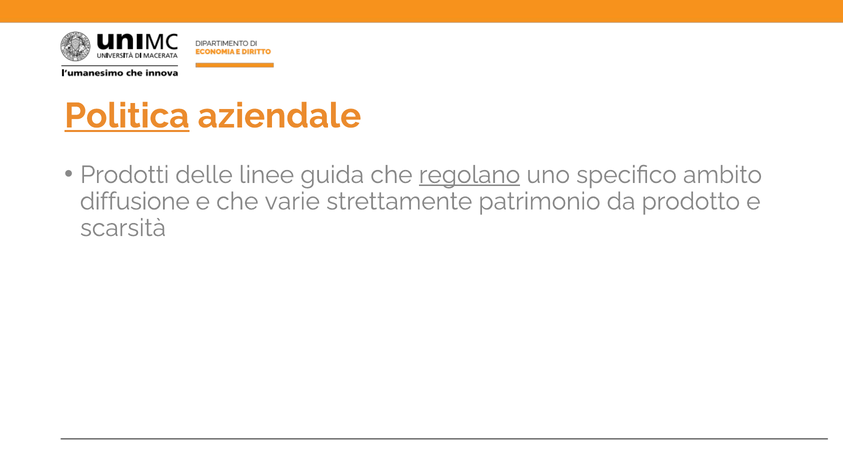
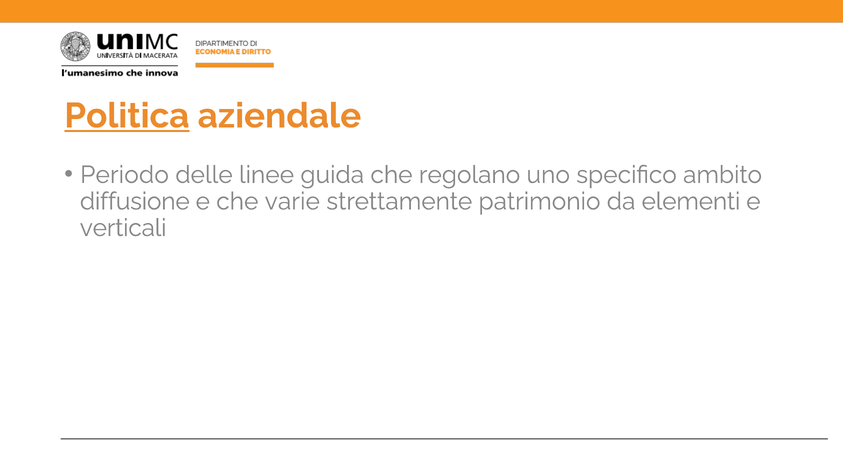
Prodotti: Prodotti -> Periodo (124, 175)
regolano underline: present -> none (470, 175)
prodotto: prodotto -> elementi (691, 201)
scarsità: scarsità -> verticali (123, 228)
